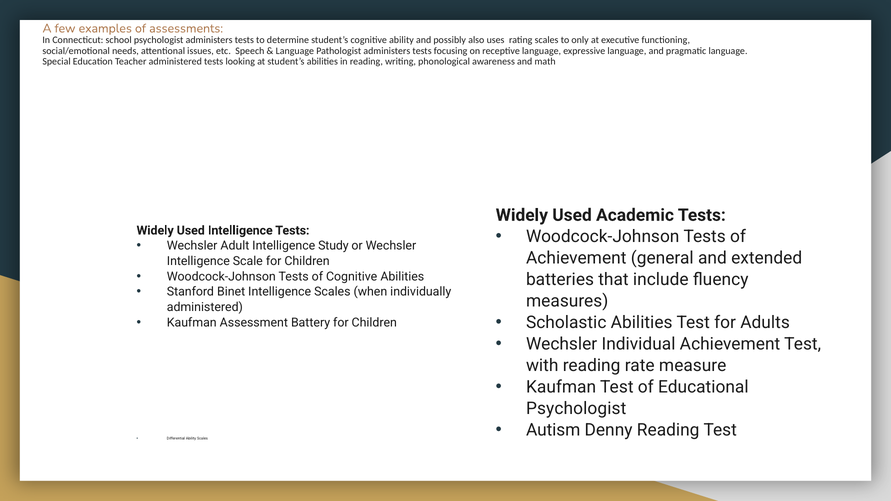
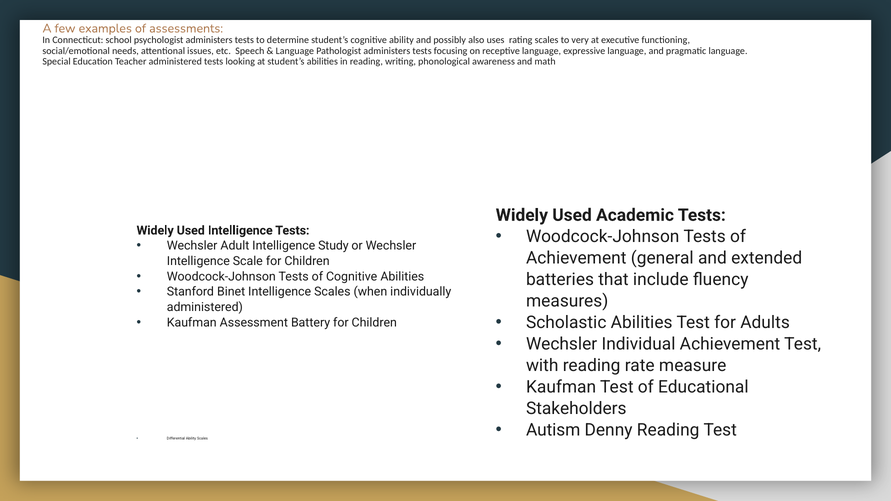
only: only -> very (580, 40)
Psychologist: Psychologist -> Stakeholders (576, 409)
